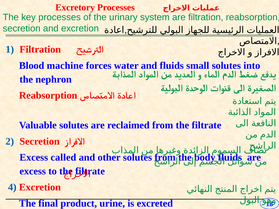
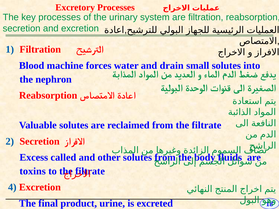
and fluids: fluids -> drain (172, 66)
excess: excess -> toxins (33, 171)
